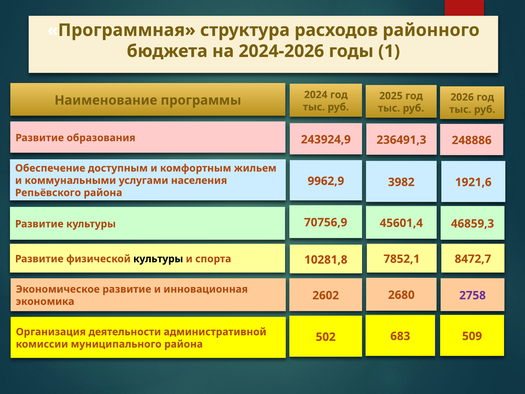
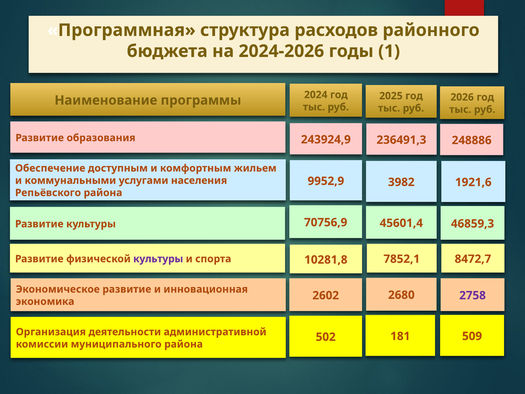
9962,9: 9962,9 -> 9952,9 (326, 181)
культуры colour: black -> purple (158, 259)
683: 683 -> 181 (400, 336)
